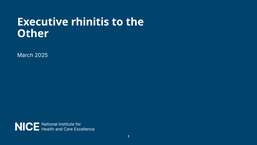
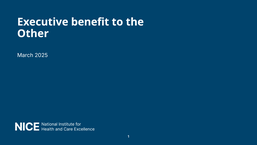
rhinitis: rhinitis -> benefit (90, 22)
